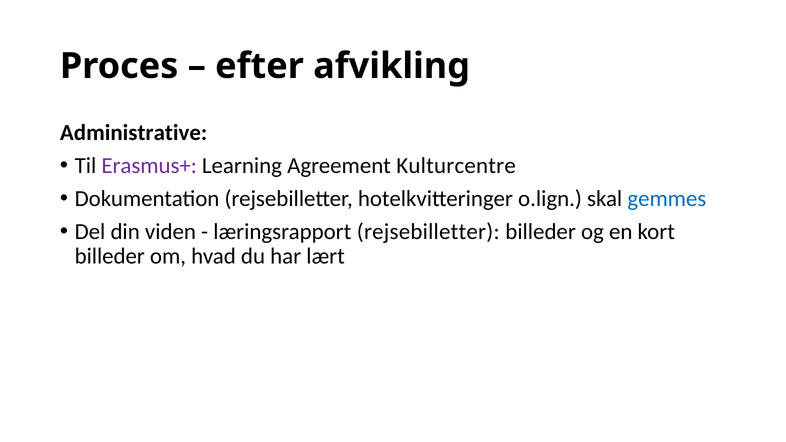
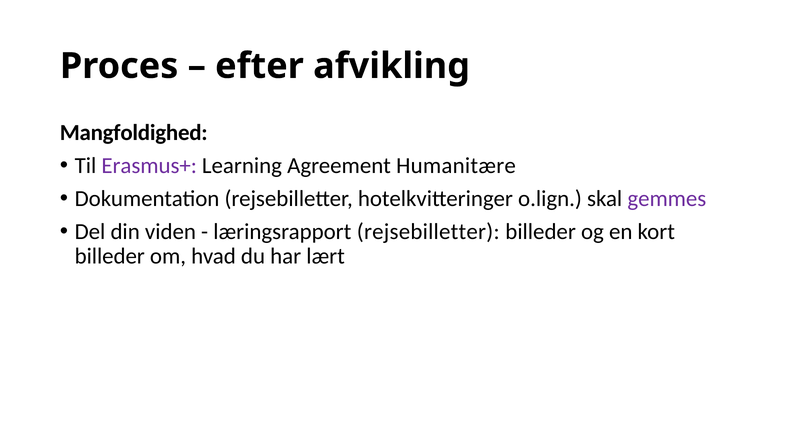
Administrative: Administrative -> Mangfoldighed (134, 133)
Kulturcentre: Kulturcentre -> Humanitære (456, 166)
gemmes colour: blue -> purple (667, 199)
